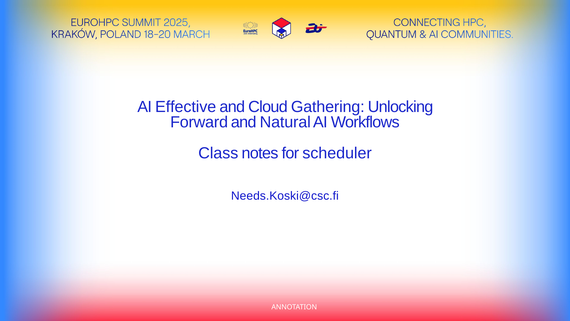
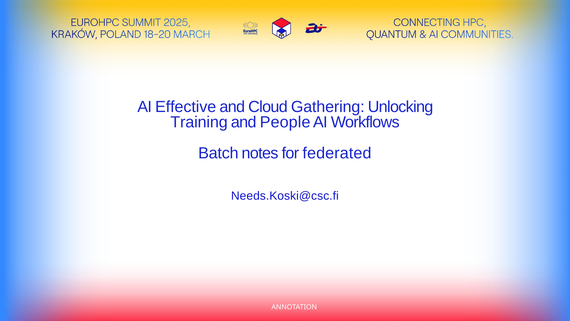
Forward: Forward -> Training (199, 122)
Natural: Natural -> People (285, 122)
Class: Class -> Batch (218, 153)
scheduler: scheduler -> federated (337, 153)
